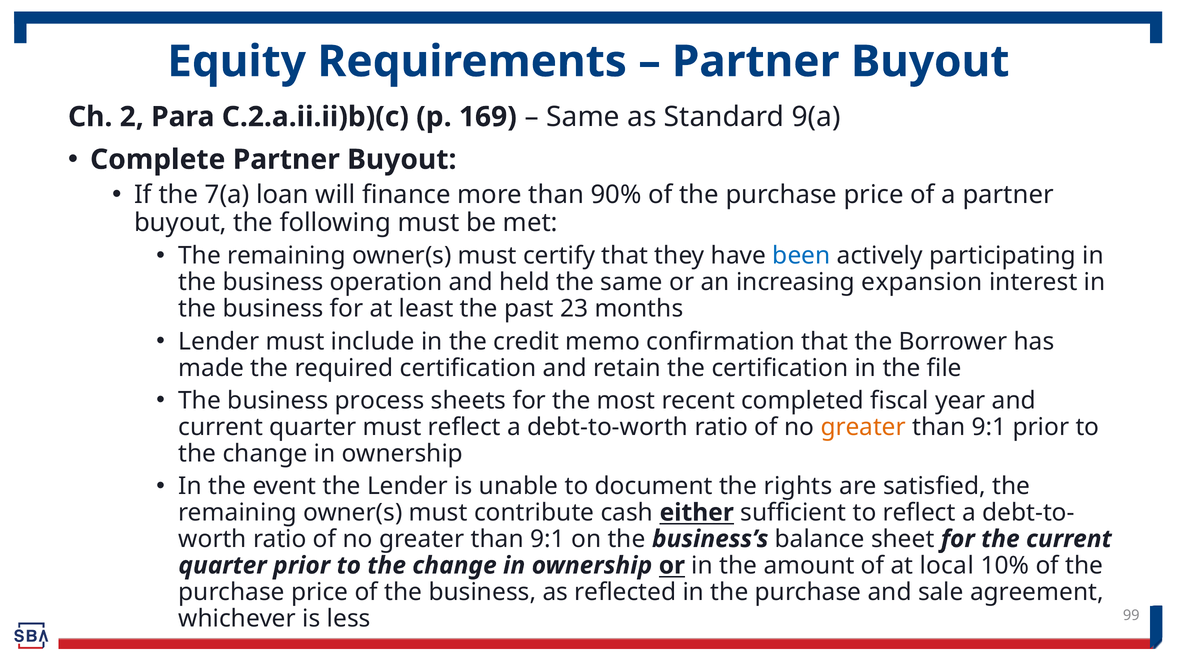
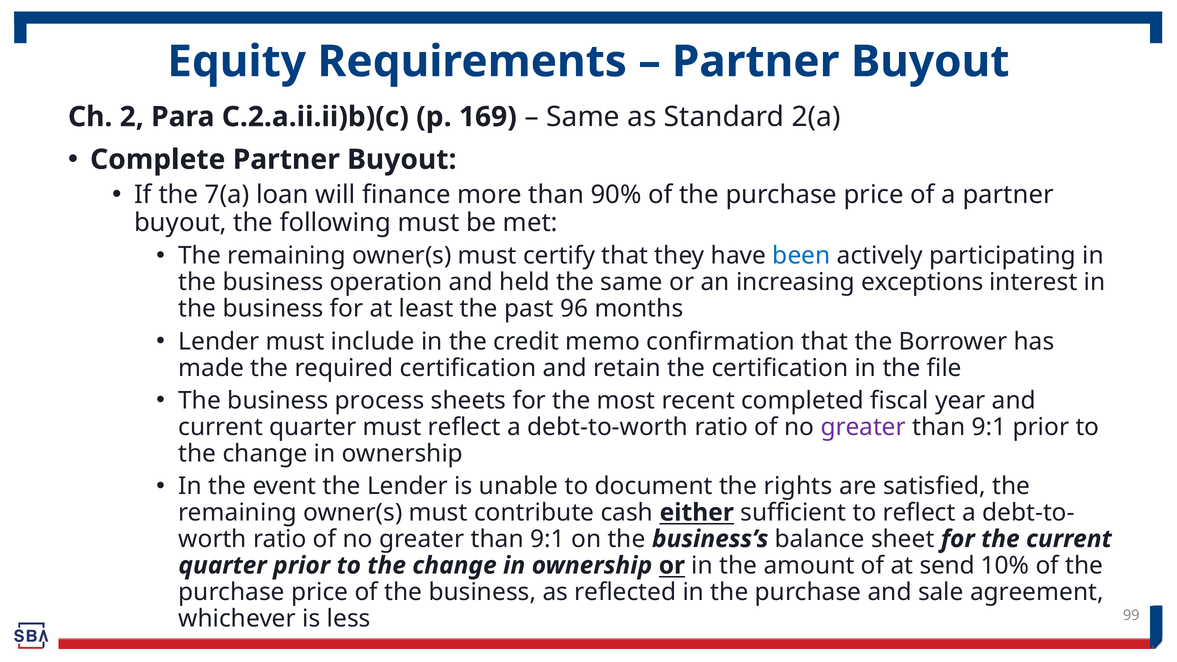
9(a: 9(a -> 2(a (816, 117)
expansion: expansion -> exceptions (922, 282)
23: 23 -> 96 (574, 309)
greater colour: orange -> purple (863, 427)
local: local -> send (947, 566)
